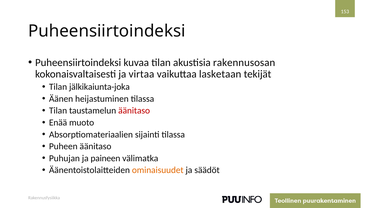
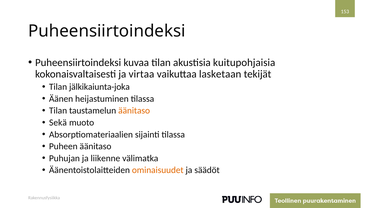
rakennusosan: rakennusosan -> kuitupohjaisia (244, 63)
äänitaso colour: red -> orange (134, 111)
Enää: Enää -> Sekä (58, 123)
paineen: paineen -> liikenne (105, 158)
